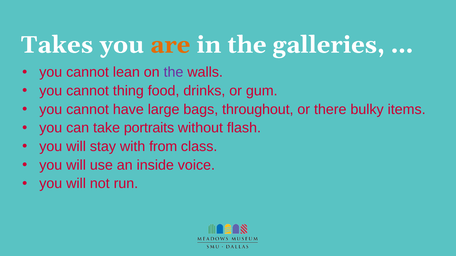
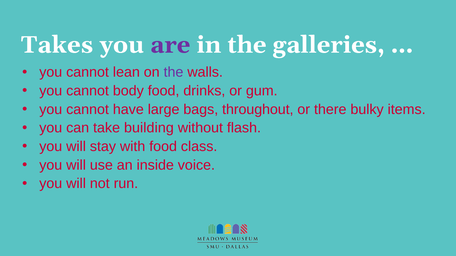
are colour: orange -> purple (170, 45)
thing: thing -> body (128, 91)
portraits: portraits -> building (149, 128)
with from: from -> food (163, 147)
